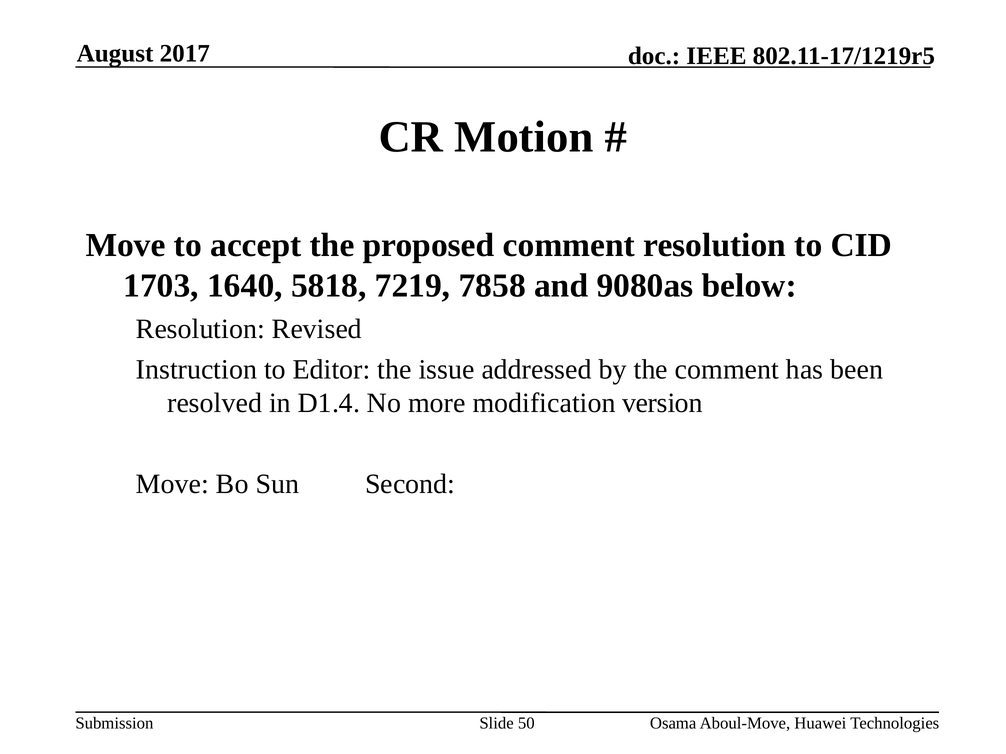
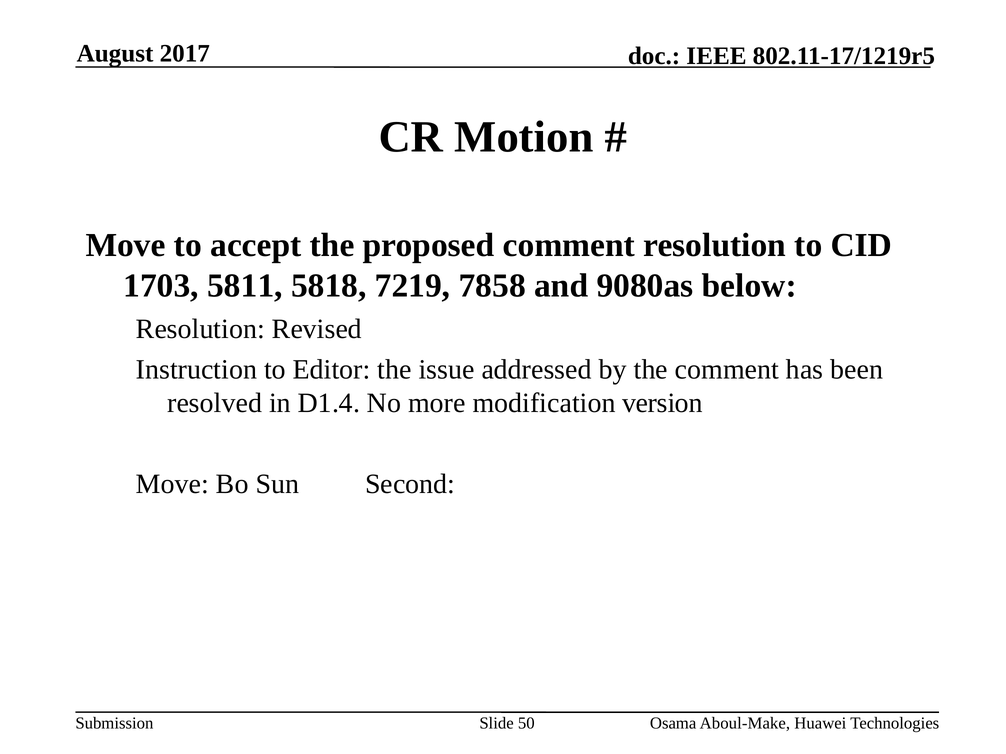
1640: 1640 -> 5811 (245, 286)
Aboul-Move: Aboul-Move -> Aboul-Make (745, 724)
